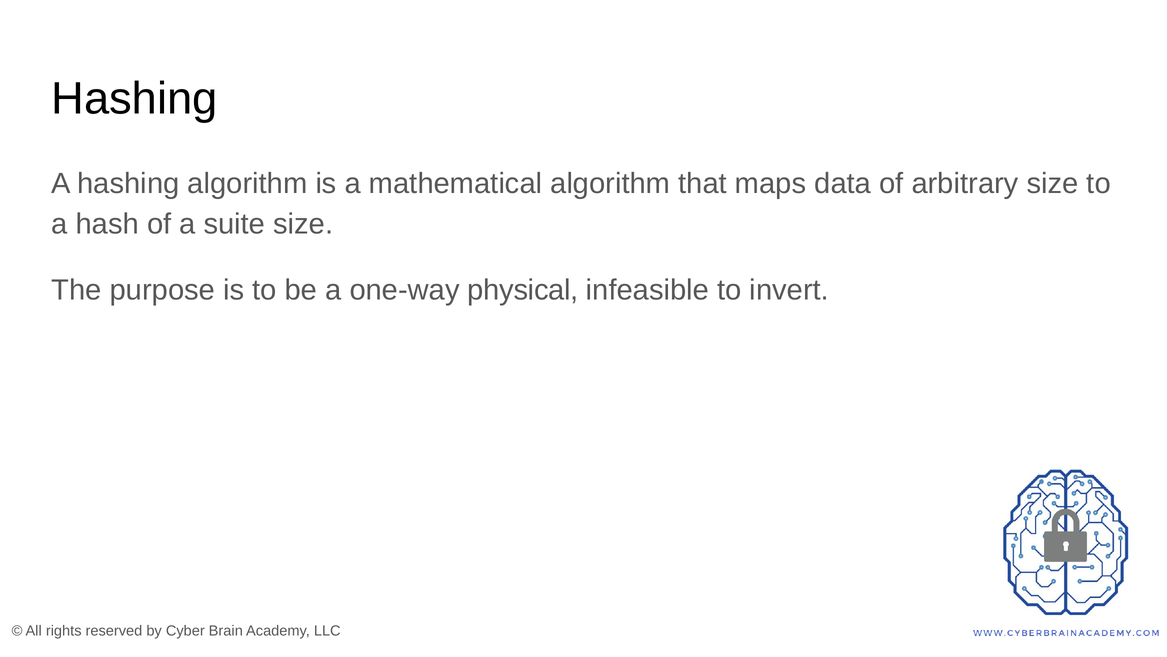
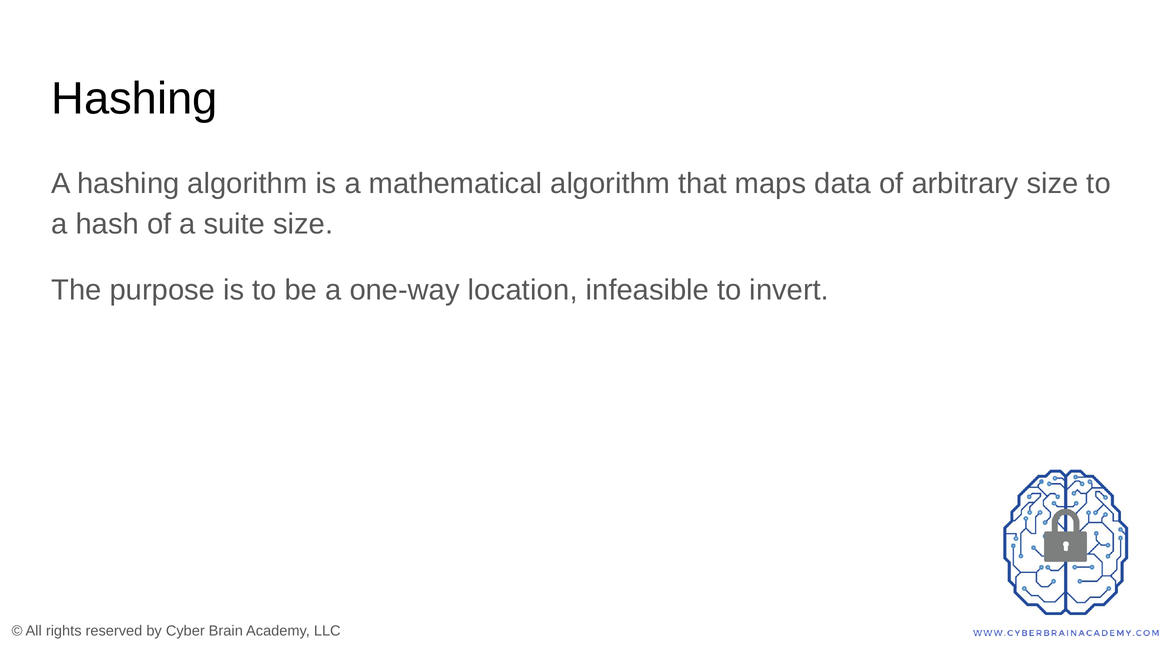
physical: physical -> location (523, 290)
